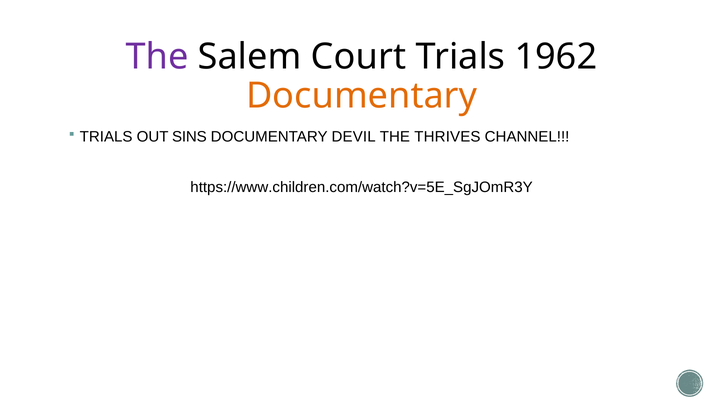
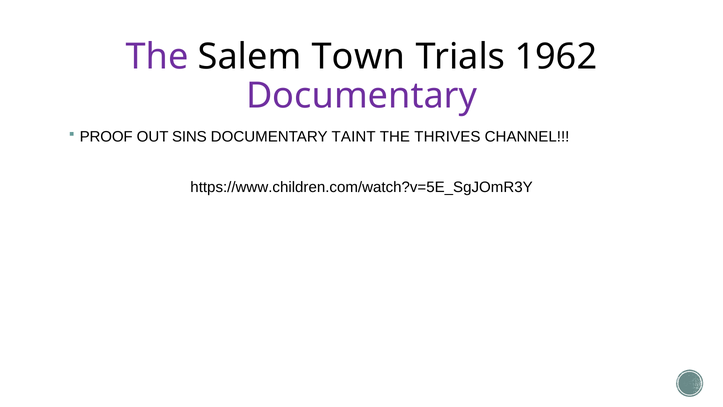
Court: Court -> Town (358, 57)
Documentary colour: orange -> purple (362, 96)
TRIALS: TRIALS -> PROOF (106, 137)
DEVIL: DEVIL -> TAINT (354, 137)
